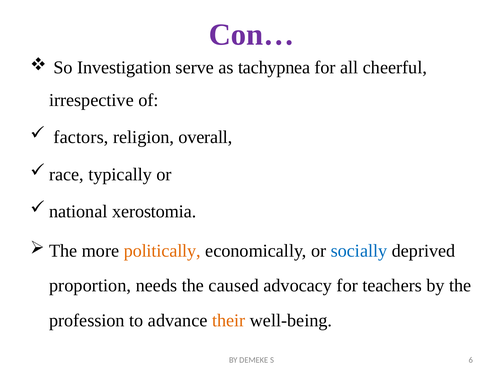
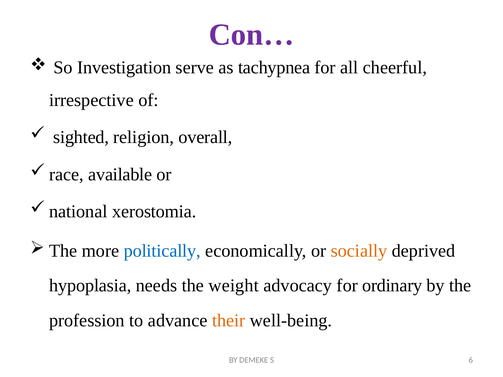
factors: factors -> sighted (81, 137)
typically: typically -> available (120, 174)
politically colour: orange -> blue (162, 251)
socially colour: blue -> orange (359, 251)
proportion: proportion -> hypoplasia (90, 286)
caused: caused -> weight (234, 286)
teachers: teachers -> ordinary (392, 286)
